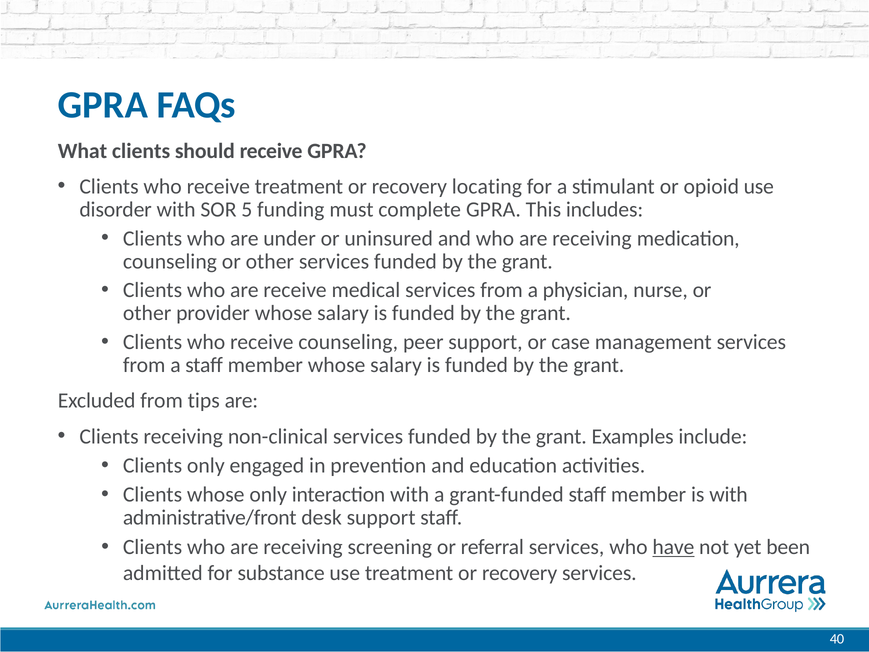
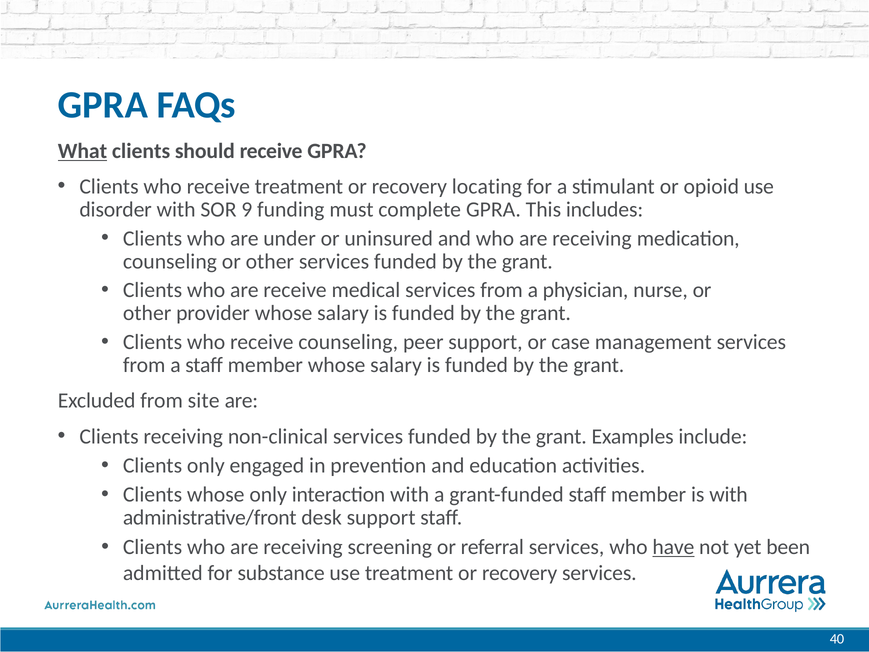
What underline: none -> present (82, 151)
5: 5 -> 9 (247, 209)
tips: tips -> site (204, 400)
